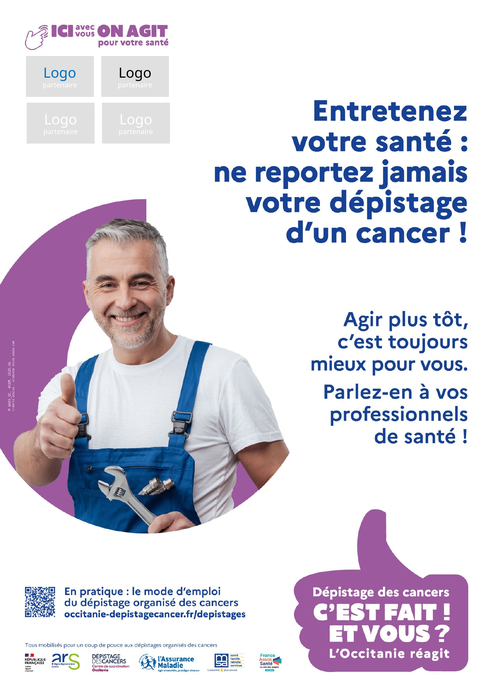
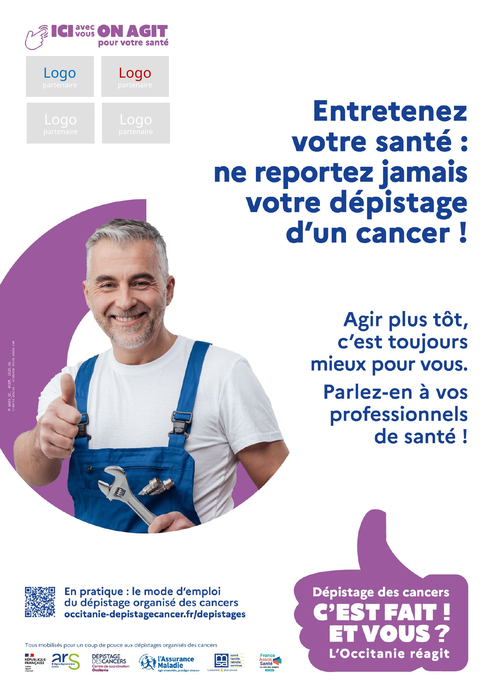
Logo colour: black -> red (135, 73)
